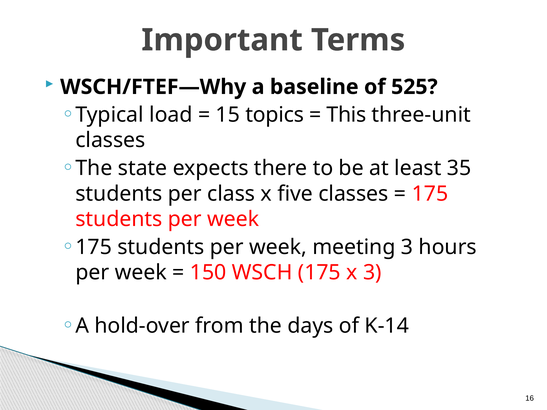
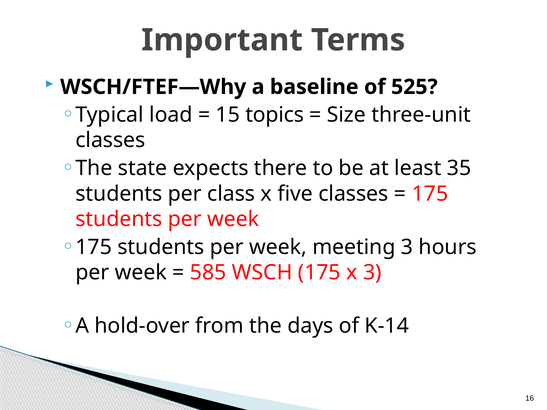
This: This -> Size (346, 115)
150: 150 -> 585 (208, 273)
